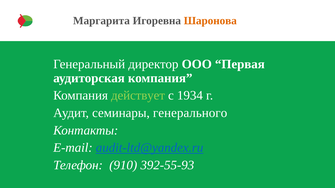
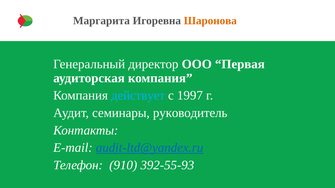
действует colour: light green -> light blue (138, 96)
1934: 1934 -> 1997 (190, 96)
генерального: генерального -> руководитель (190, 113)
